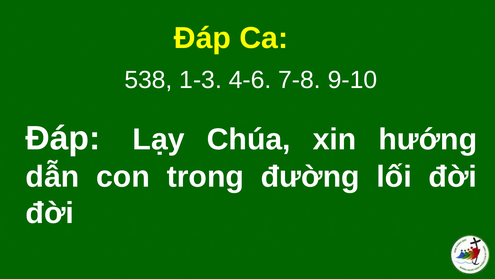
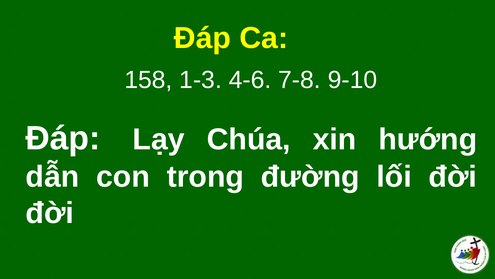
538: 538 -> 158 (148, 80)
